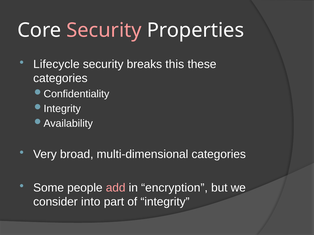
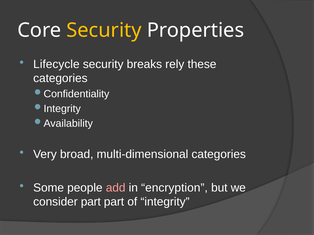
Security colour: pink -> yellow (104, 30)
this: this -> rely (175, 64)
consider into: into -> part (91, 202)
